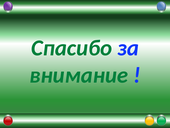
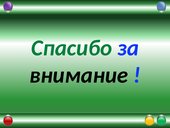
внимание colour: green -> black (79, 75)
